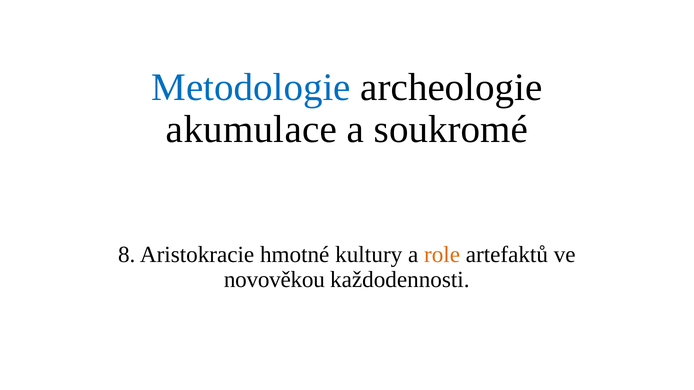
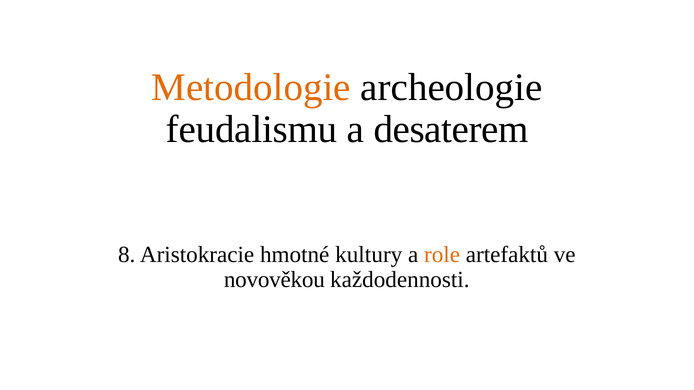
Metodologie colour: blue -> orange (251, 87)
akumulace: akumulace -> feudalismu (252, 129)
soukromé: soukromé -> desaterem (451, 129)
